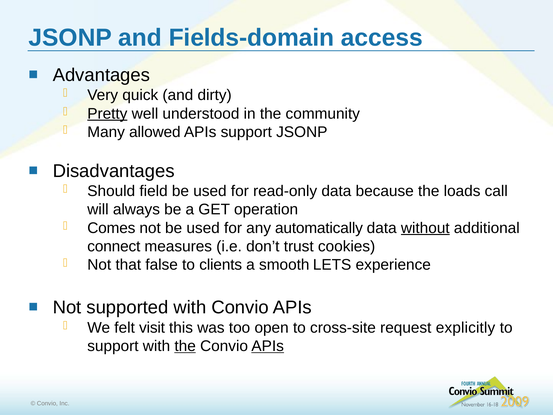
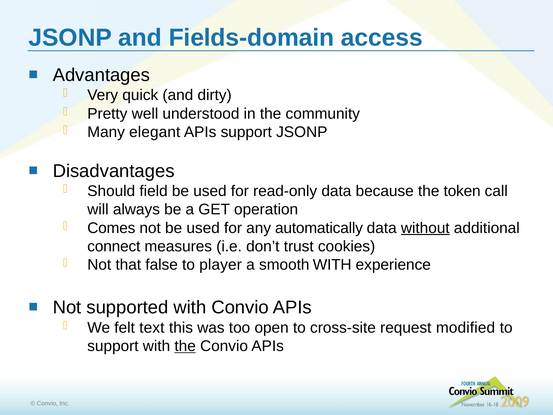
Pretty underline: present -> none (107, 114)
allowed: allowed -> elegant (155, 132)
loads: loads -> token (462, 191)
clients: clients -> player (221, 265)
smooth LETS: LETS -> WITH (332, 265)
visit: visit -> text (152, 327)
explicitly: explicitly -> modified (466, 327)
APIs underline: present -> none (268, 346)
